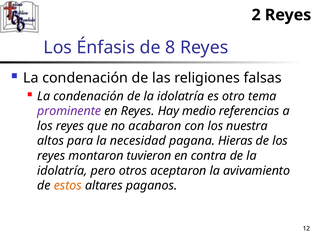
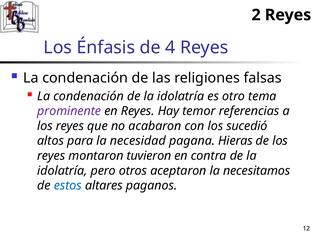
8: 8 -> 4 (170, 48)
medio: medio -> temor (199, 111)
nuestra: nuestra -> sucedió (247, 126)
avivamiento: avivamiento -> necesitamos (257, 171)
estos colour: orange -> blue (68, 186)
